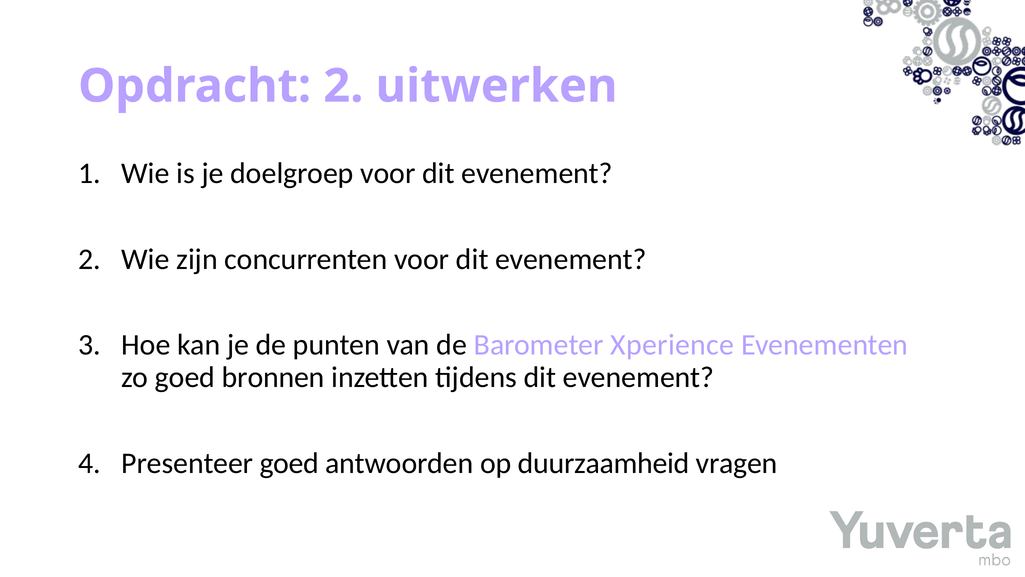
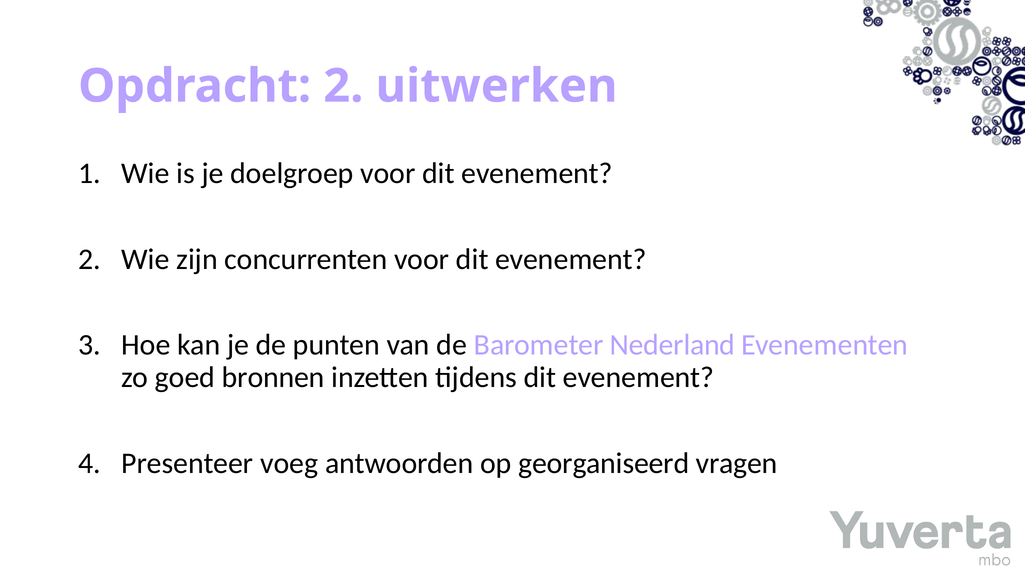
Xperience: Xperience -> Nederland (673, 345)
Presenteer goed: goed -> voeg (289, 463)
duurzaamheid: duurzaamheid -> georganiseerd (604, 463)
